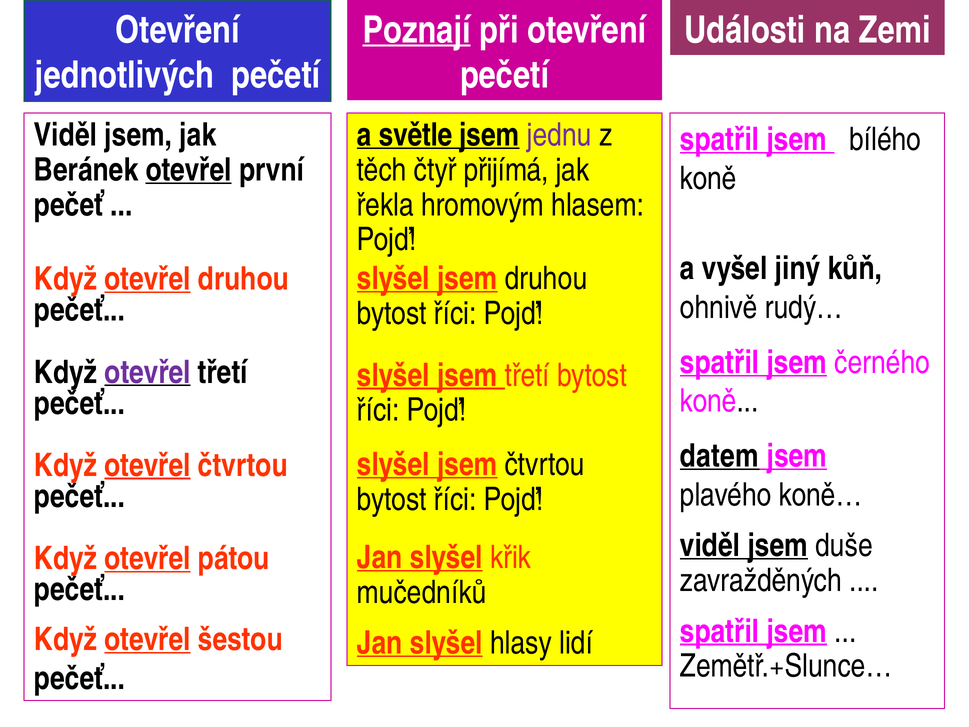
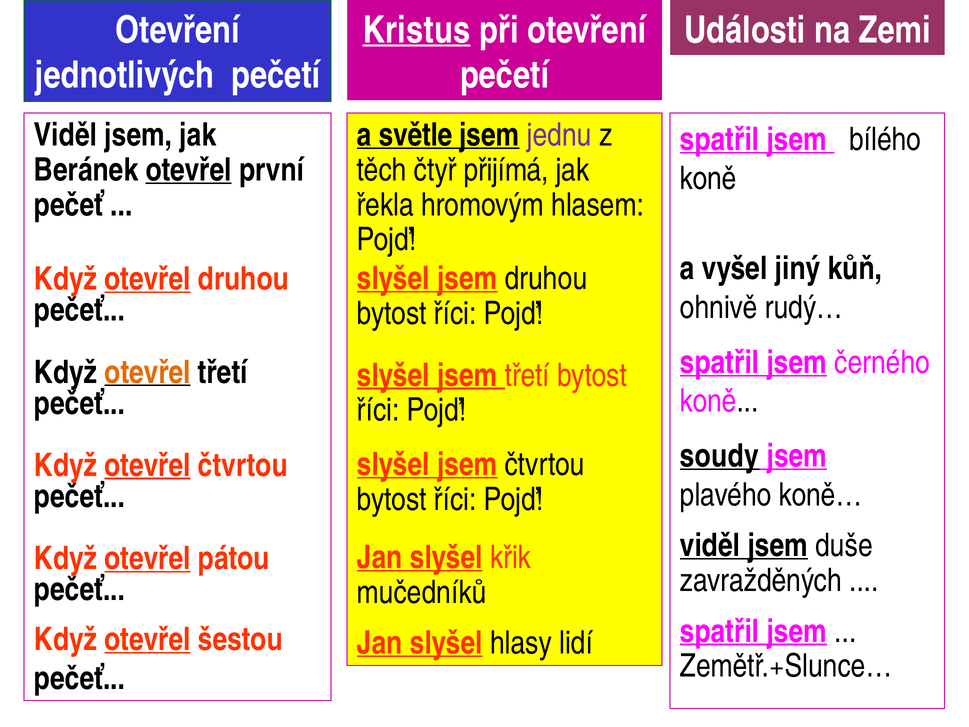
Poznají: Poznají -> Kristus (417, 30)
otevřel colour: purple -> orange (148, 372)
datem: datem -> soudy (719, 456)
